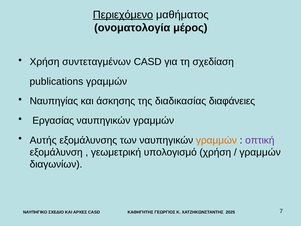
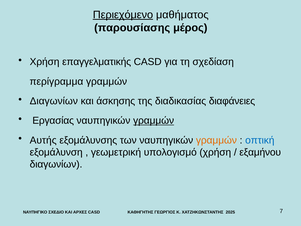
ονοματολογία: ονοματολογία -> παρουσίασης (132, 28)
συντεταγμένων: συντεταγμένων -> επαγγελματικής (97, 62)
publications: publications -> περίγραμμα (56, 81)
Ναυπηγίας: Ναυπηγίας -> Διαγωνίων (54, 101)
γραμμών underline: none -> present (154, 121)
οπτική colour: purple -> blue (260, 140)
γραμμών: γραμμών -> εξαμήνου (260, 152)
